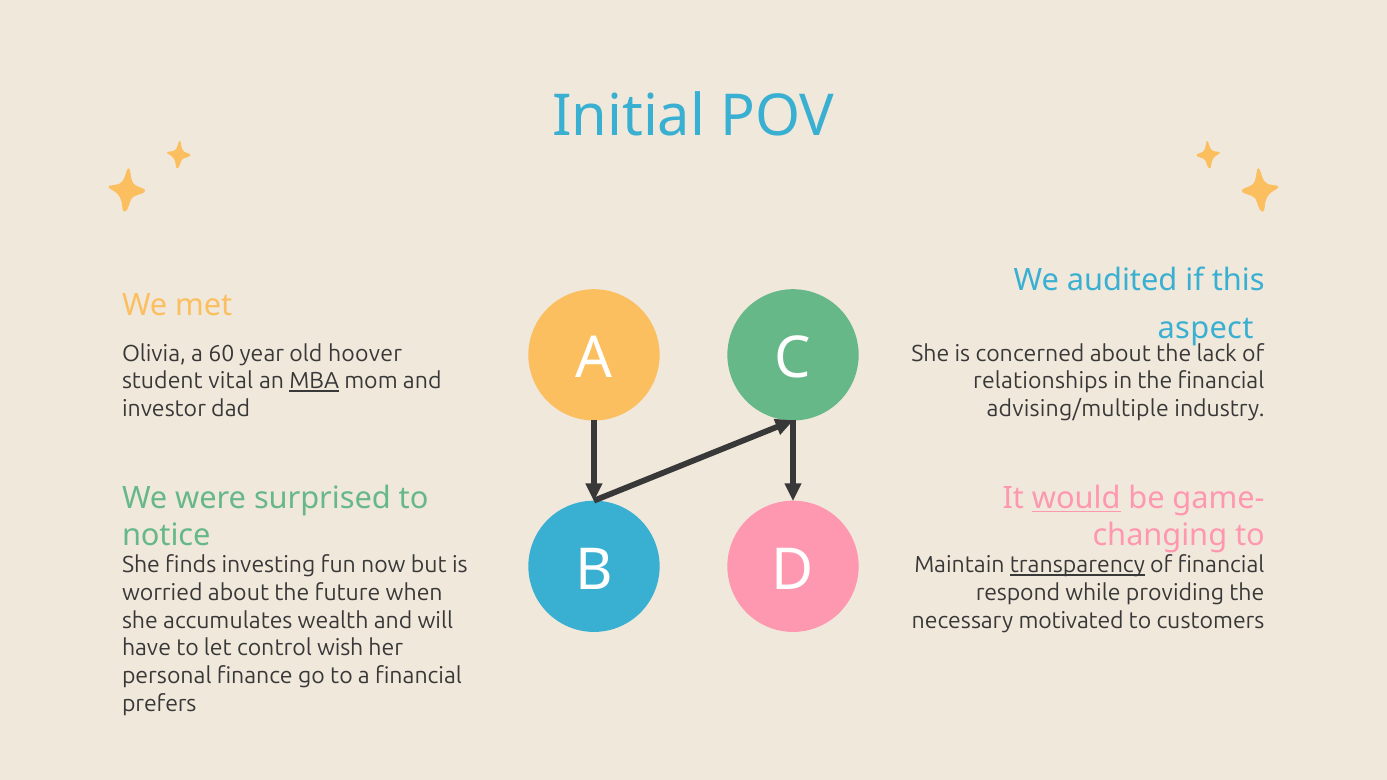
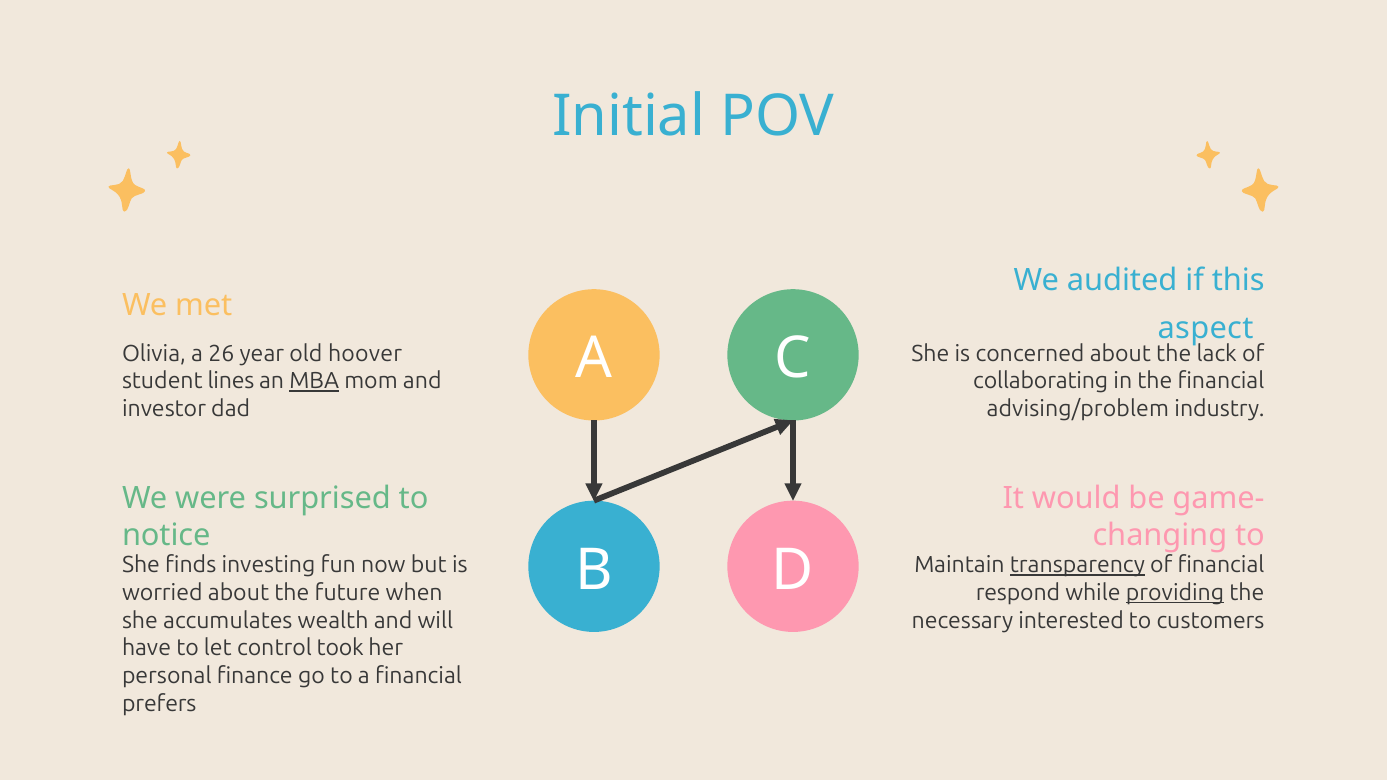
60: 60 -> 26 (221, 354)
vital: vital -> lines (231, 381)
relationships: relationships -> collaborating (1041, 381)
advising/multiple: advising/multiple -> advising/problem (1078, 409)
would underline: present -> none (1076, 498)
providing underline: none -> present (1175, 593)
motivated: motivated -> interested (1071, 621)
wish: wish -> took (340, 648)
